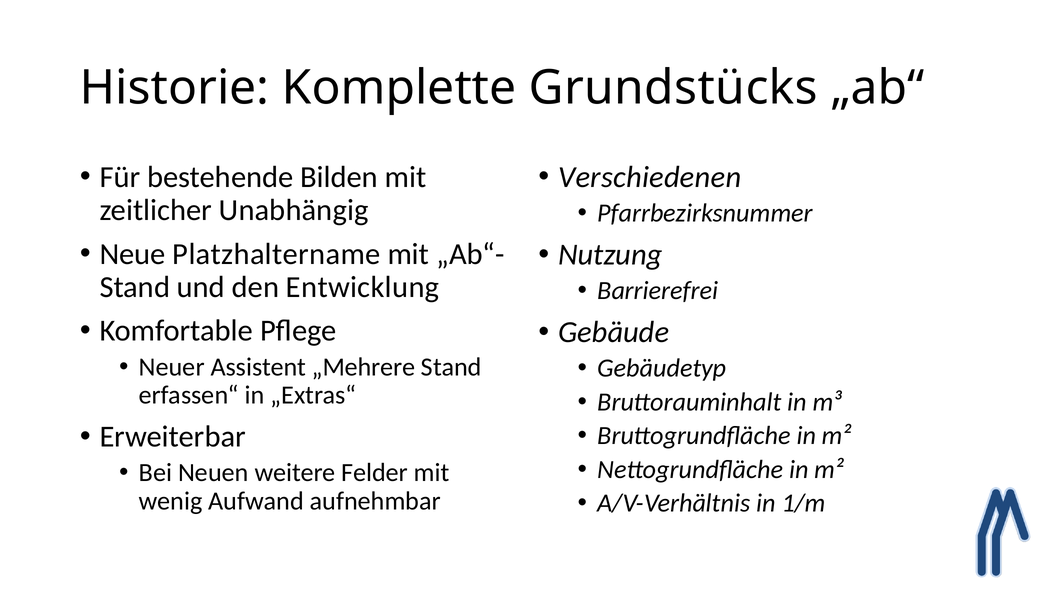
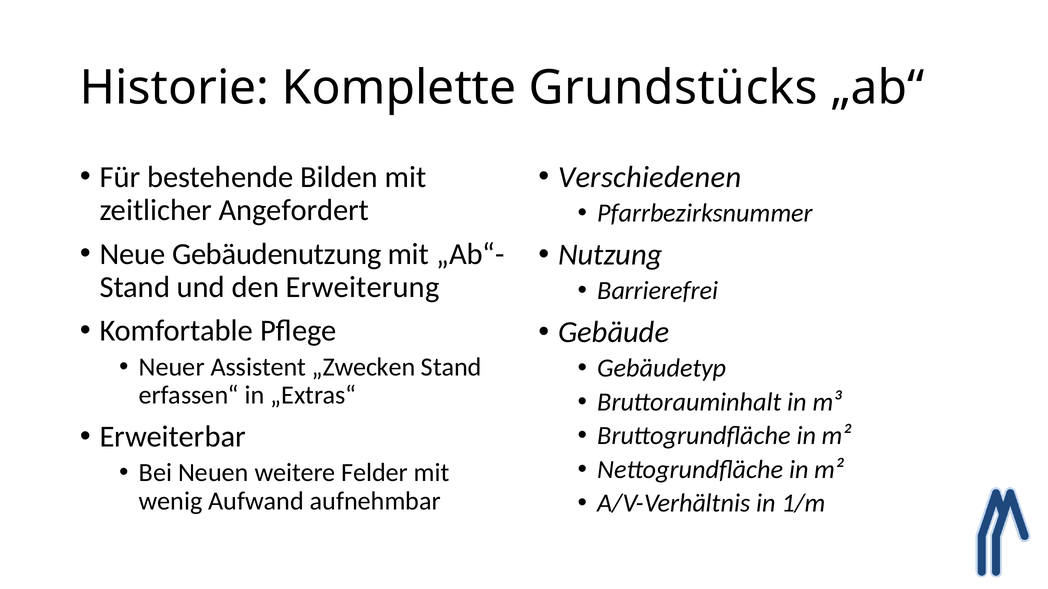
Unabhängig: Unabhängig -> Angefordert (294, 210)
Platzhaltername: Platzhaltername -> Gebäudenutzung (277, 254)
Entwicklung: Entwicklung -> Erweiterung (363, 287)
„Mehrere: „Mehrere -> „Zwecken (364, 367)
